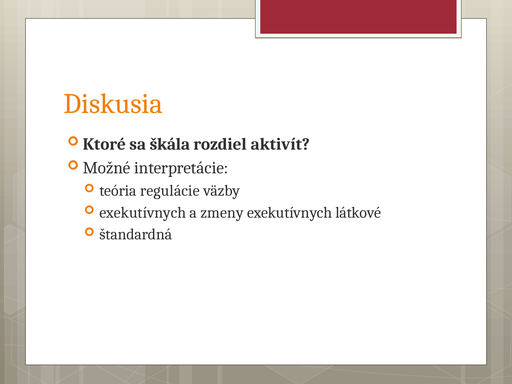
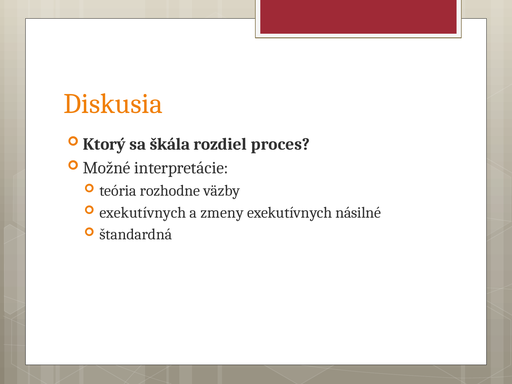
Ktoré: Ktoré -> Ktorý (104, 144)
aktivít: aktivít -> proces (280, 144)
regulácie: regulácie -> rozhodne (170, 191)
látkové: látkové -> násilné (358, 213)
